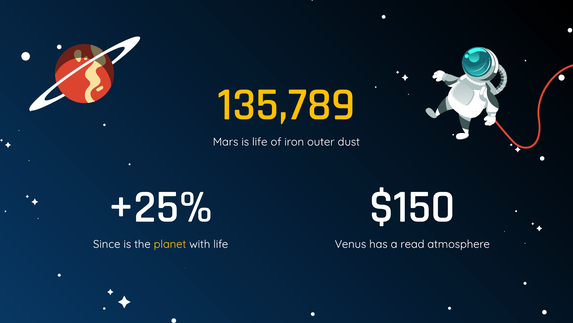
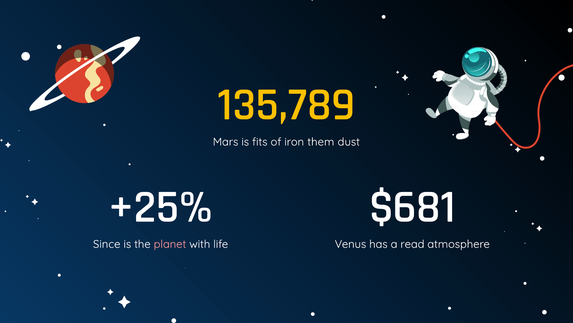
is life: life -> fits (260, 142)
outer: outer -> them (321, 142)
$150: $150 -> $681 (413, 206)
planet colour: yellow -> pink (170, 244)
